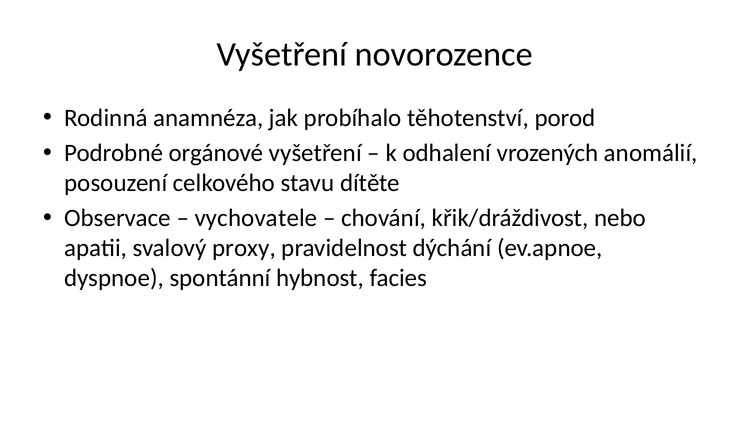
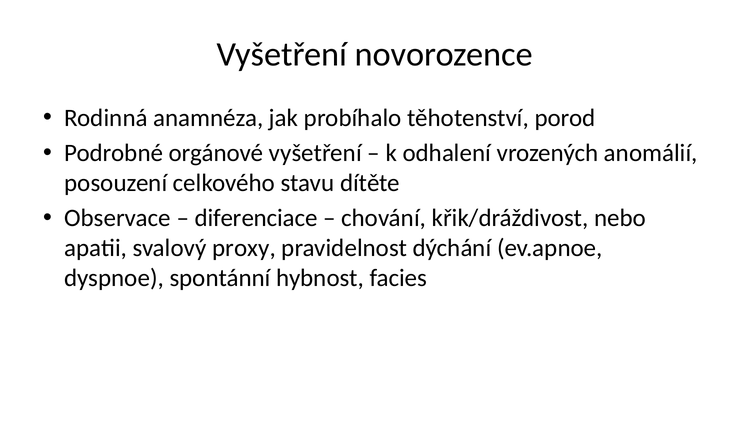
vychovatele: vychovatele -> diferenciace (256, 218)
